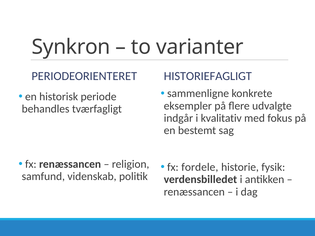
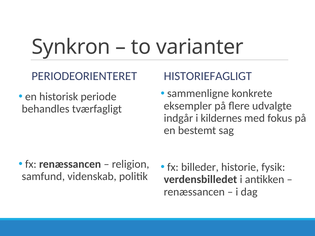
kvalitativ: kvalitativ -> kildernes (221, 118)
fordele: fordele -> billeder (200, 167)
